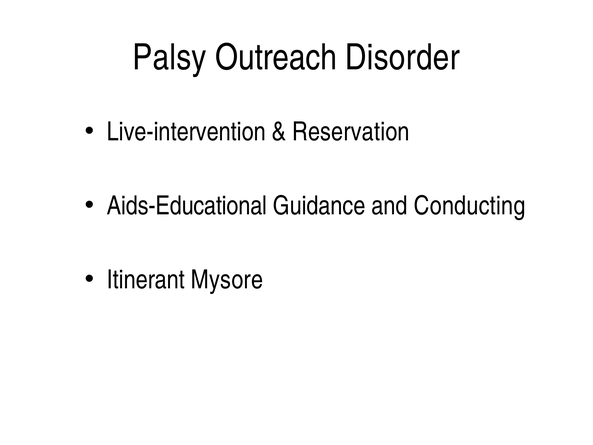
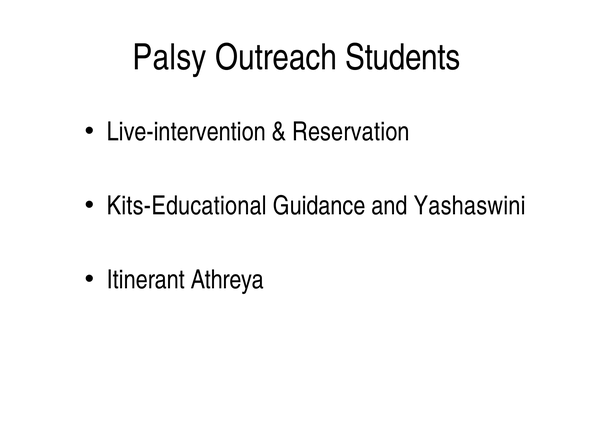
Disorder: Disorder -> Students (403, 57)
Aids-Educational: Aids-Educational -> Kits-Educational (187, 206)
Conducting: Conducting -> Yashaswini (470, 206)
Mysore: Mysore -> Athreya (227, 280)
